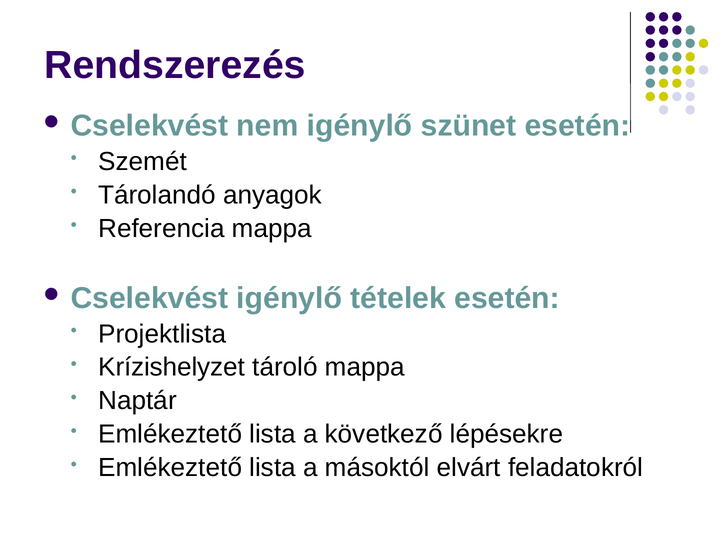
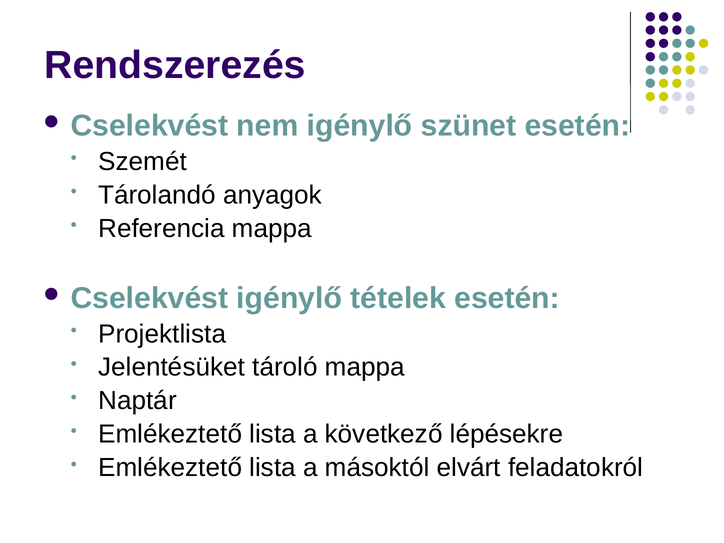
Krízishelyzet: Krízishelyzet -> Jelentésüket (172, 367)
